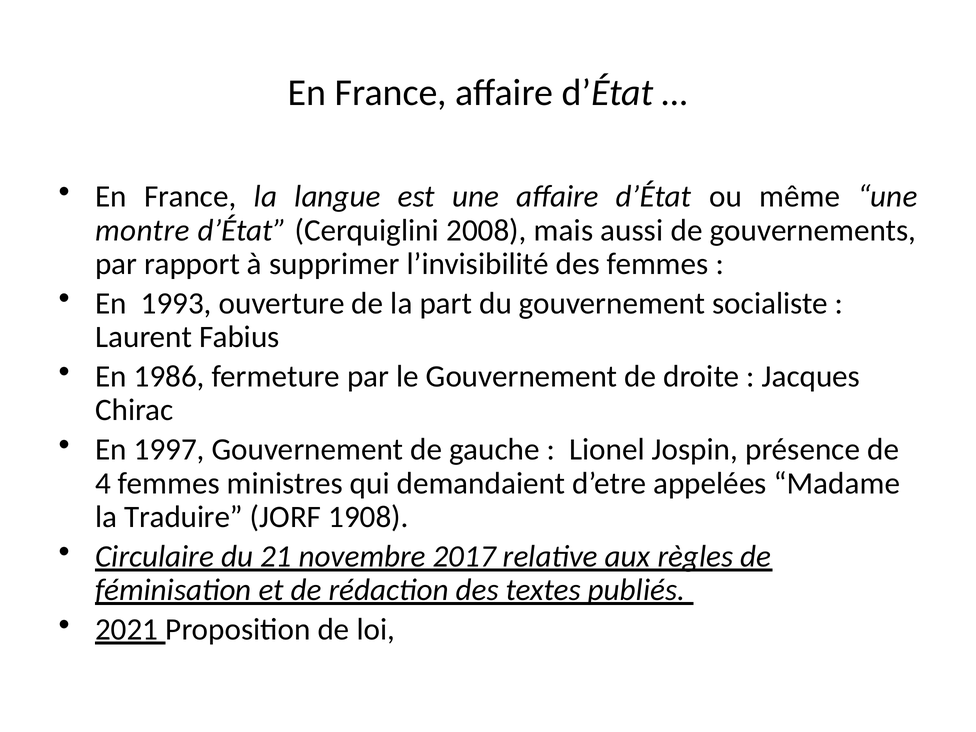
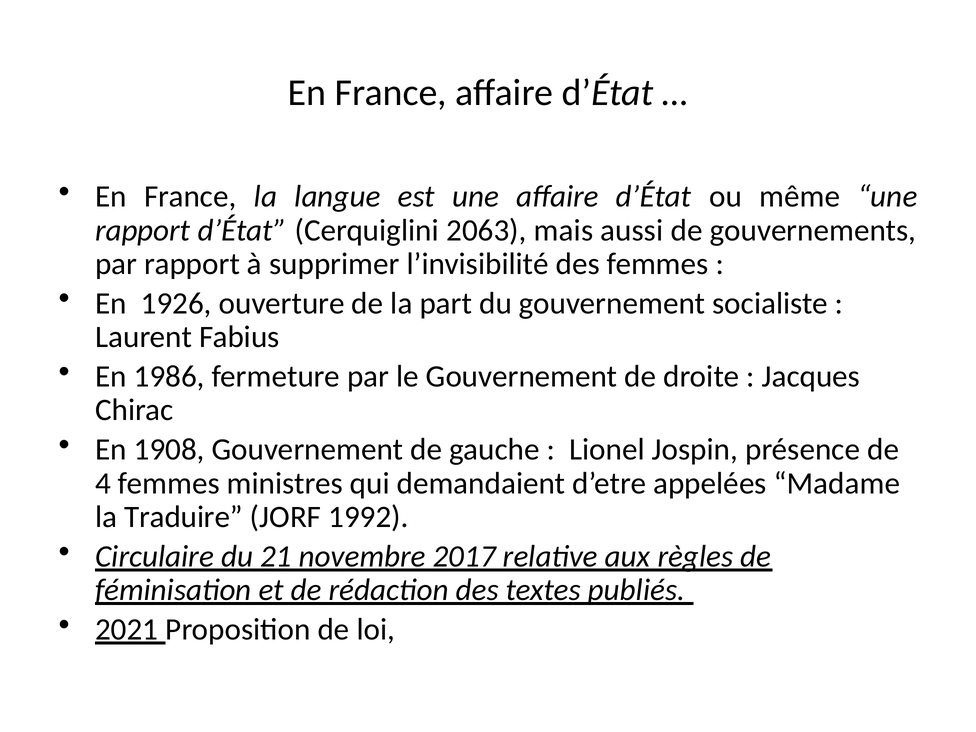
montre: montre -> rapport (143, 230)
2008: 2008 -> 2063 (486, 230)
1993: 1993 -> 1926 (176, 303)
1997: 1997 -> 1908 (169, 450)
1908: 1908 -> 1992 (369, 517)
